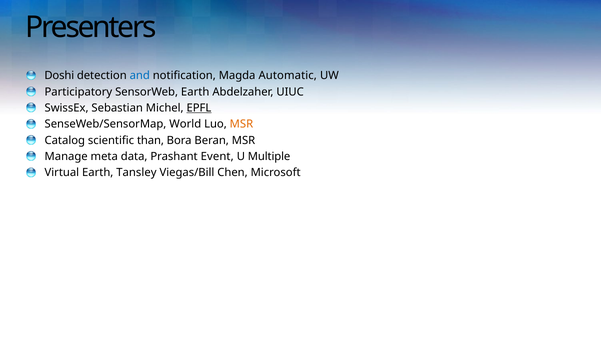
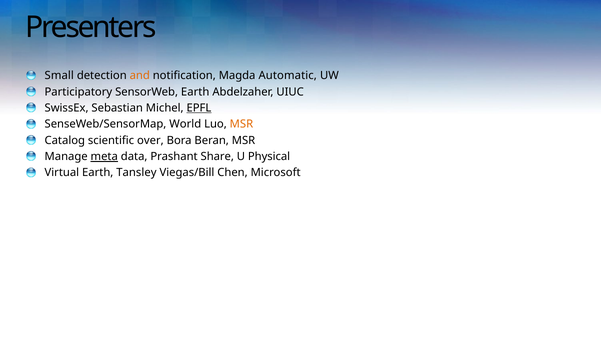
Doshi: Doshi -> Small (59, 76)
and colour: blue -> orange (140, 76)
than: than -> over (150, 140)
meta underline: none -> present (104, 157)
Event: Event -> Share (217, 157)
Multiple: Multiple -> Physical (269, 157)
